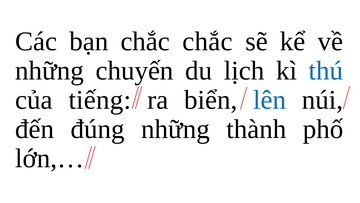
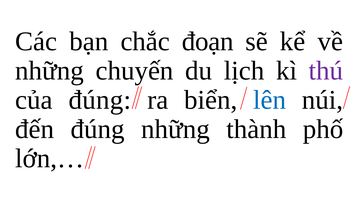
chắc chắc: chắc -> đoạn (208, 41)
thú colour: blue -> purple (326, 70)
của tiếng: tiếng -> đúng (100, 100)
